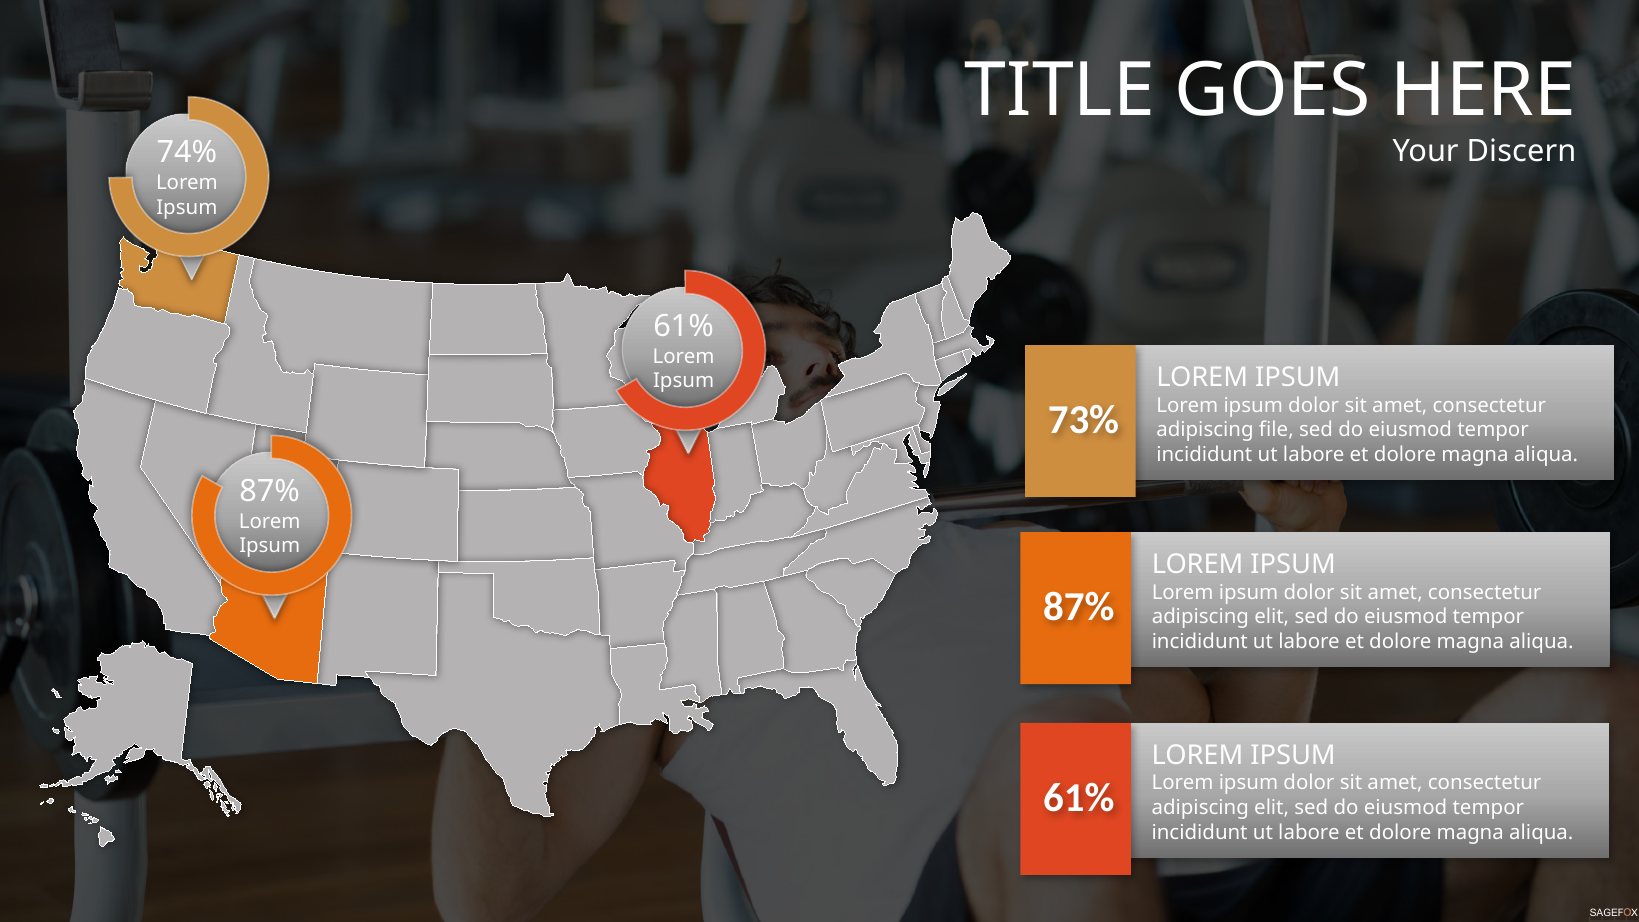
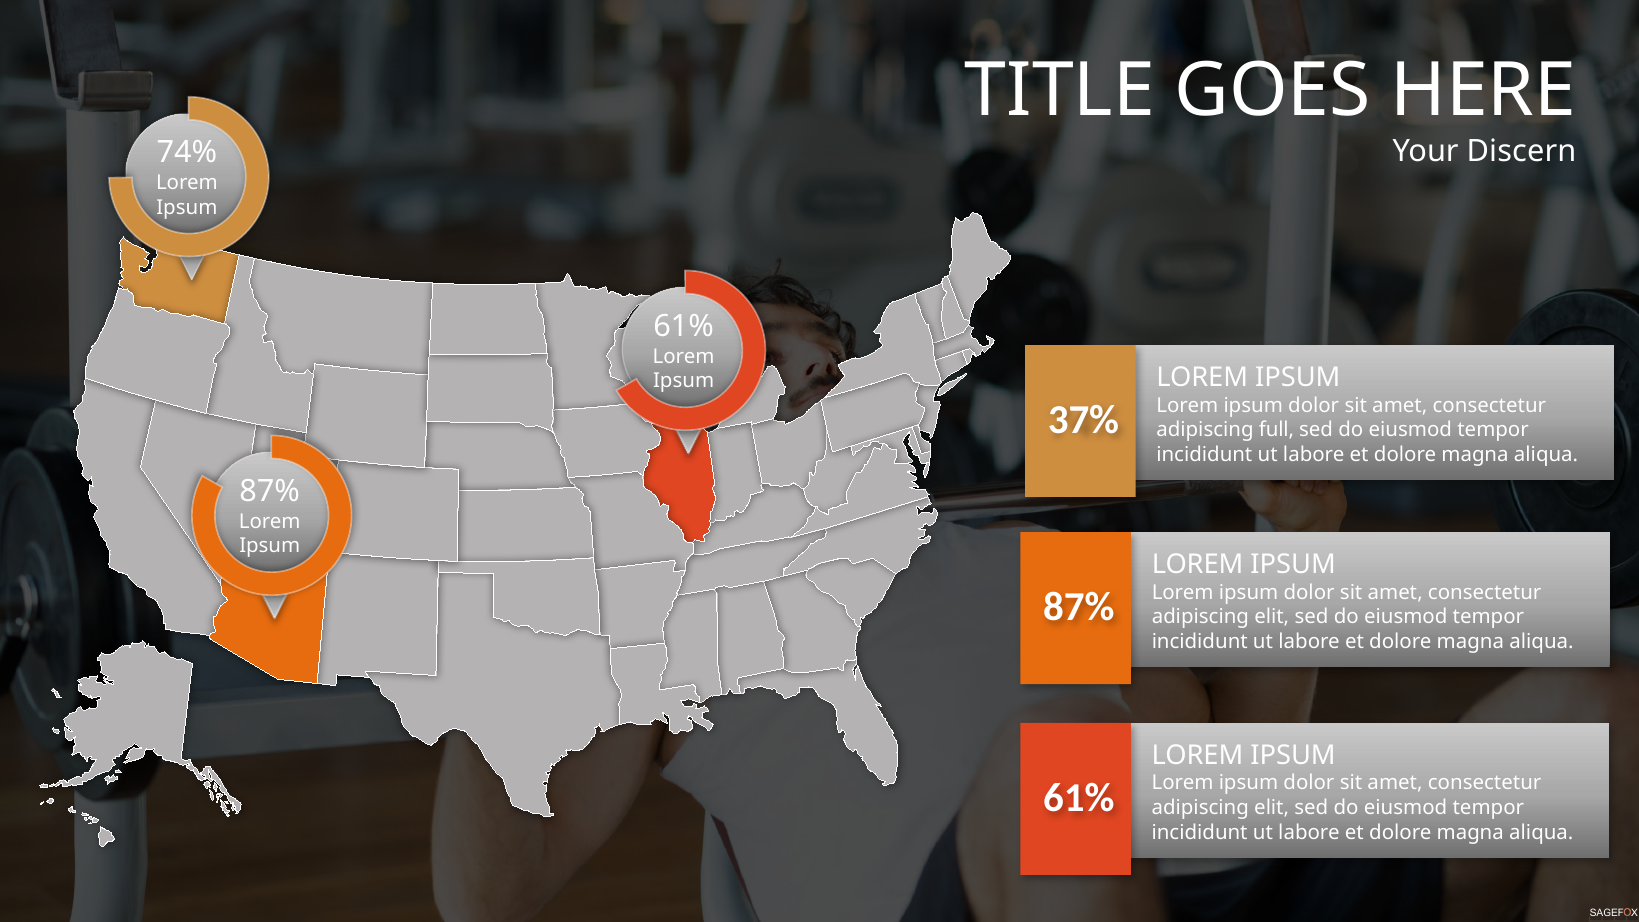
73%: 73% -> 37% (1083, 420)
file: file -> full (1276, 430)
